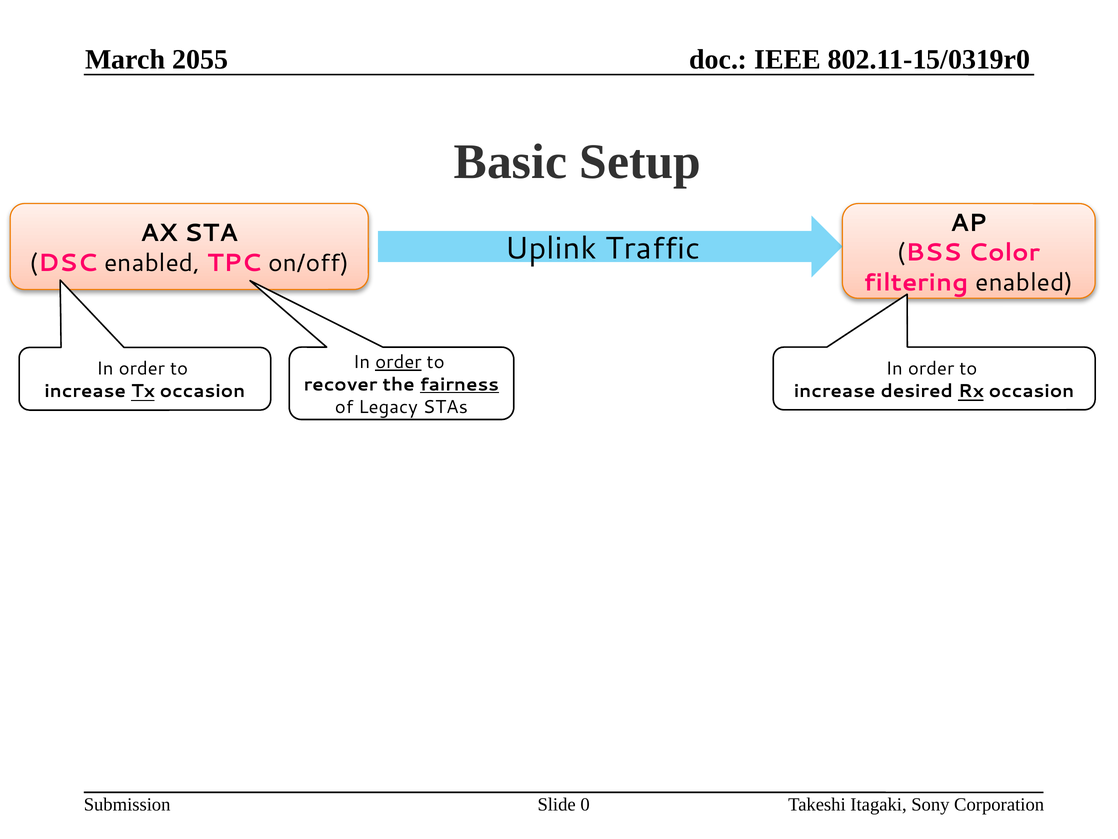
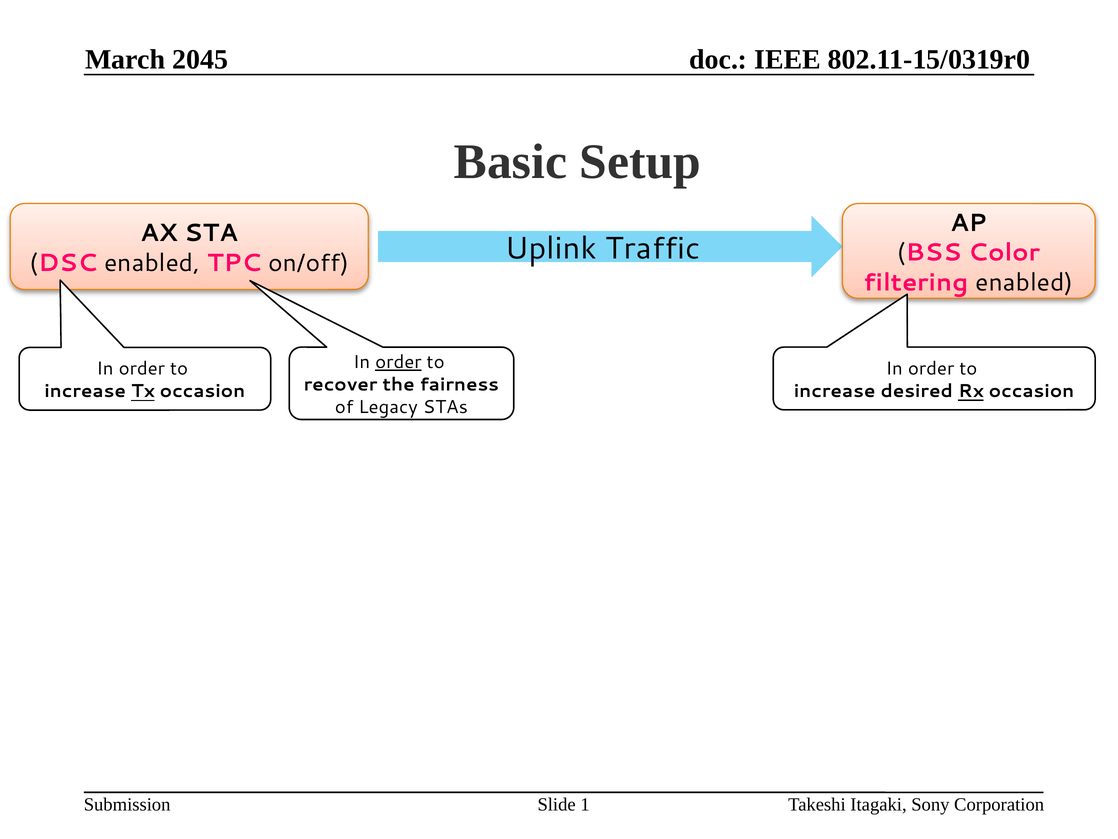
2055: 2055 -> 2045 (200, 60)
fairness underline: present -> none (459, 384)
0: 0 -> 1 (585, 804)
